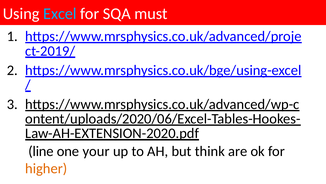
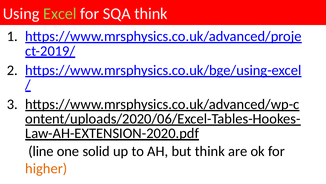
Excel colour: light blue -> light green (60, 14)
SQA must: must -> think (151, 14)
your: your -> solid (96, 151)
